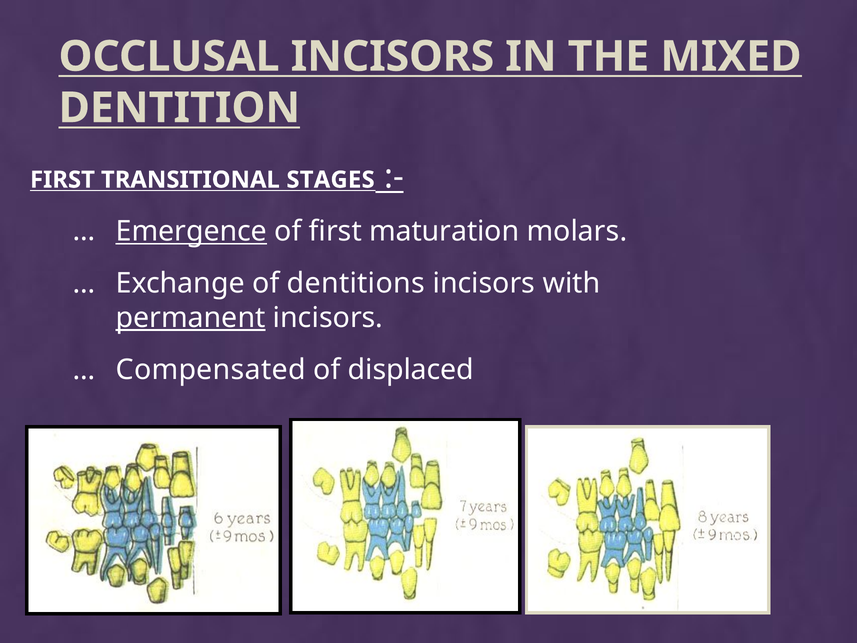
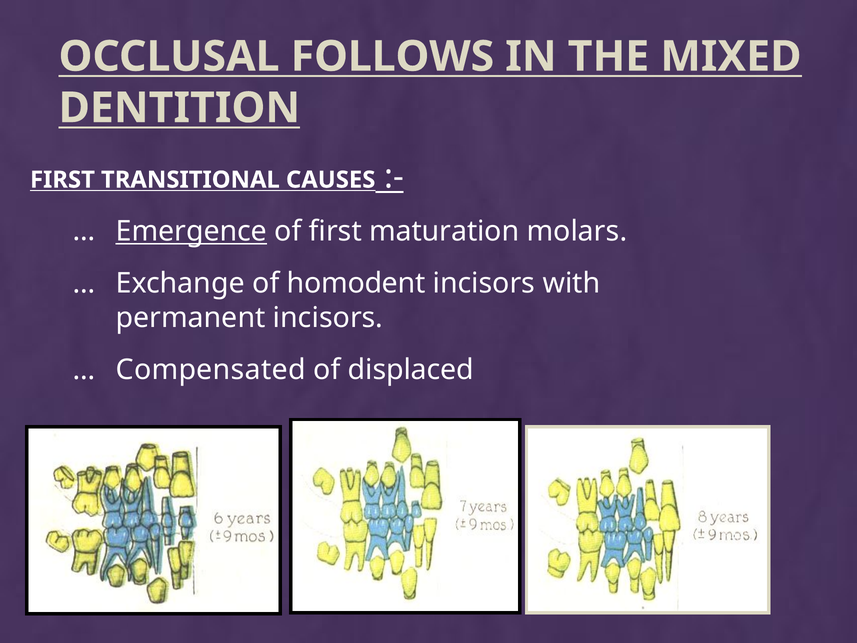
OCCLUSAL INCISORS: INCISORS -> FOLLOWS (392, 57)
STAGES: STAGES -> CAUSES (331, 180)
dentitions: dentitions -> homodent (356, 283)
permanent underline: present -> none (191, 318)
